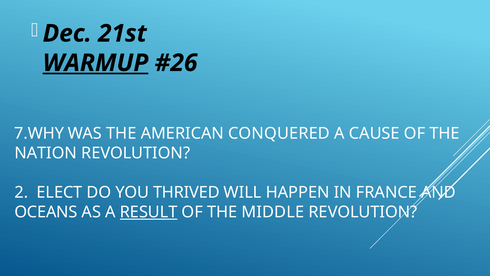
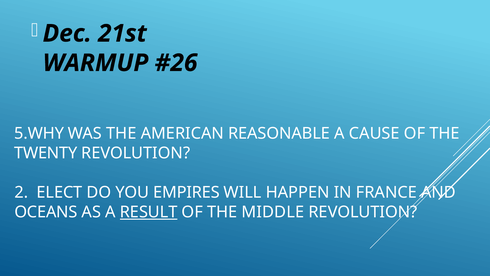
WARMUP underline: present -> none (96, 63)
7.WHY: 7.WHY -> 5.WHY (39, 133)
CONQUERED: CONQUERED -> REASONABLE (279, 133)
NATION: NATION -> TWENTY (46, 153)
THRIVED: THRIVED -> EMPIRES (186, 192)
